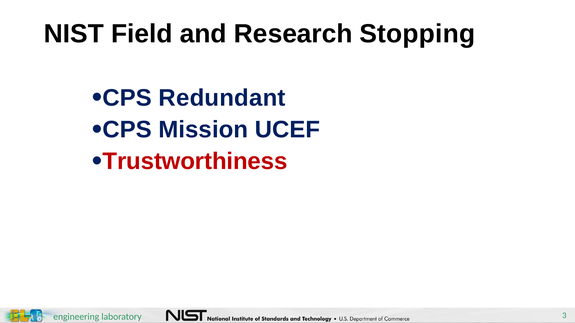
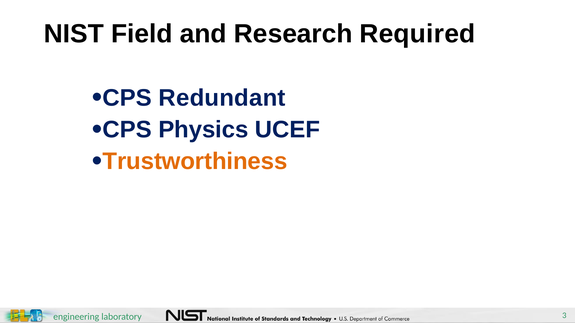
Stopping: Stopping -> Required (417, 34)
Mission: Mission -> Physics (203, 130)
Trustworthiness colour: red -> orange (195, 162)
